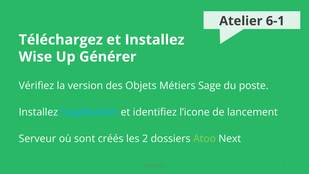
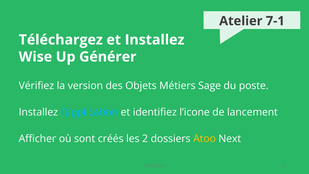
6-1: 6-1 -> 7-1 (275, 21)
Serveur: Serveur -> Afficher (37, 139)
Atoo colour: light green -> yellow (204, 139)
